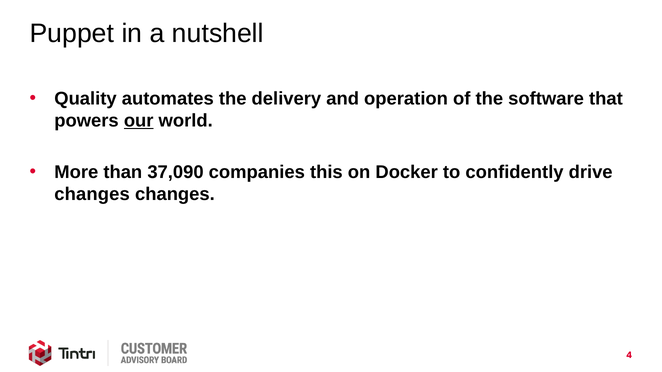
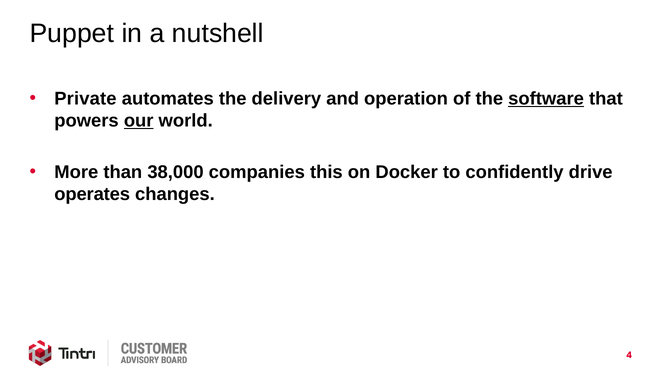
Quality: Quality -> Private (85, 99)
software underline: none -> present (546, 99)
37,090: 37,090 -> 38,000 (176, 172)
changes: changes -> operates (92, 194)
